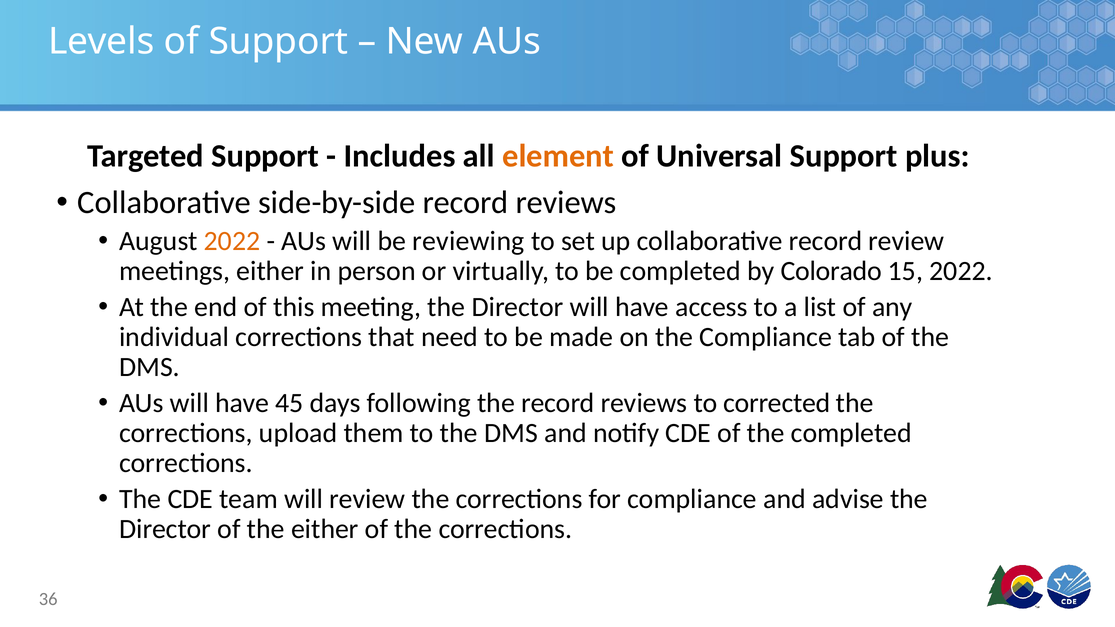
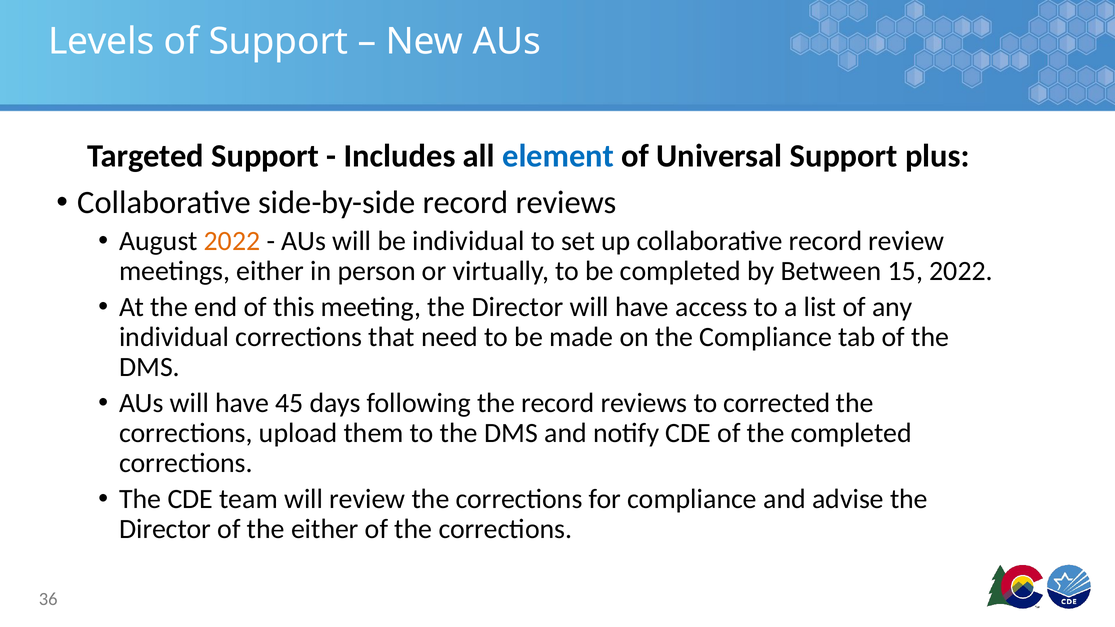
element colour: orange -> blue (558, 156)
be reviewing: reviewing -> individual (468, 241)
Colorado: Colorado -> Between (831, 271)
